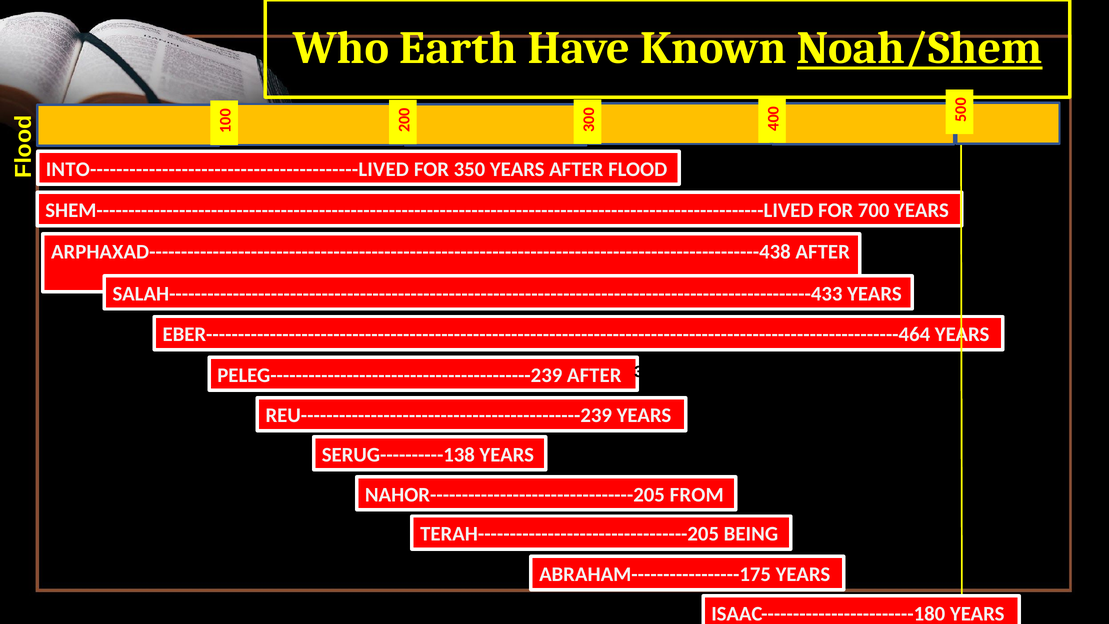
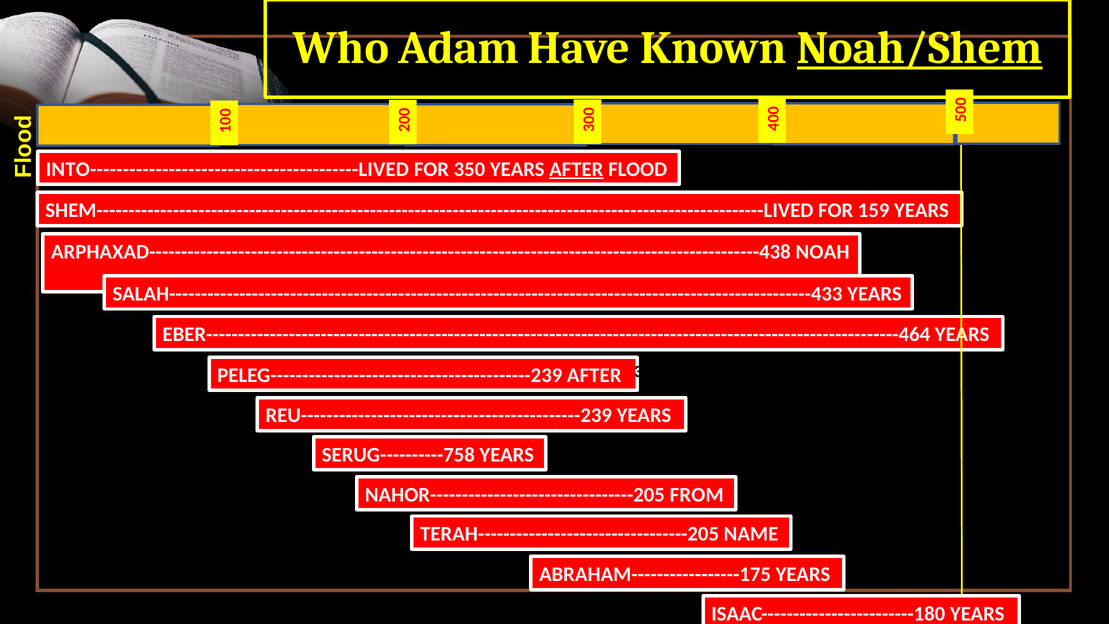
Earth: Earth -> Adam (458, 48)
AFTER underline: none -> present (576, 169)
700: 700 -> 159 (874, 210)
AFTER: AFTER -> NOAH (823, 252)
SERUG----------138: SERUG----------138 -> SERUG----------758 (398, 455)
BEING: BEING -> NAME (751, 534)
